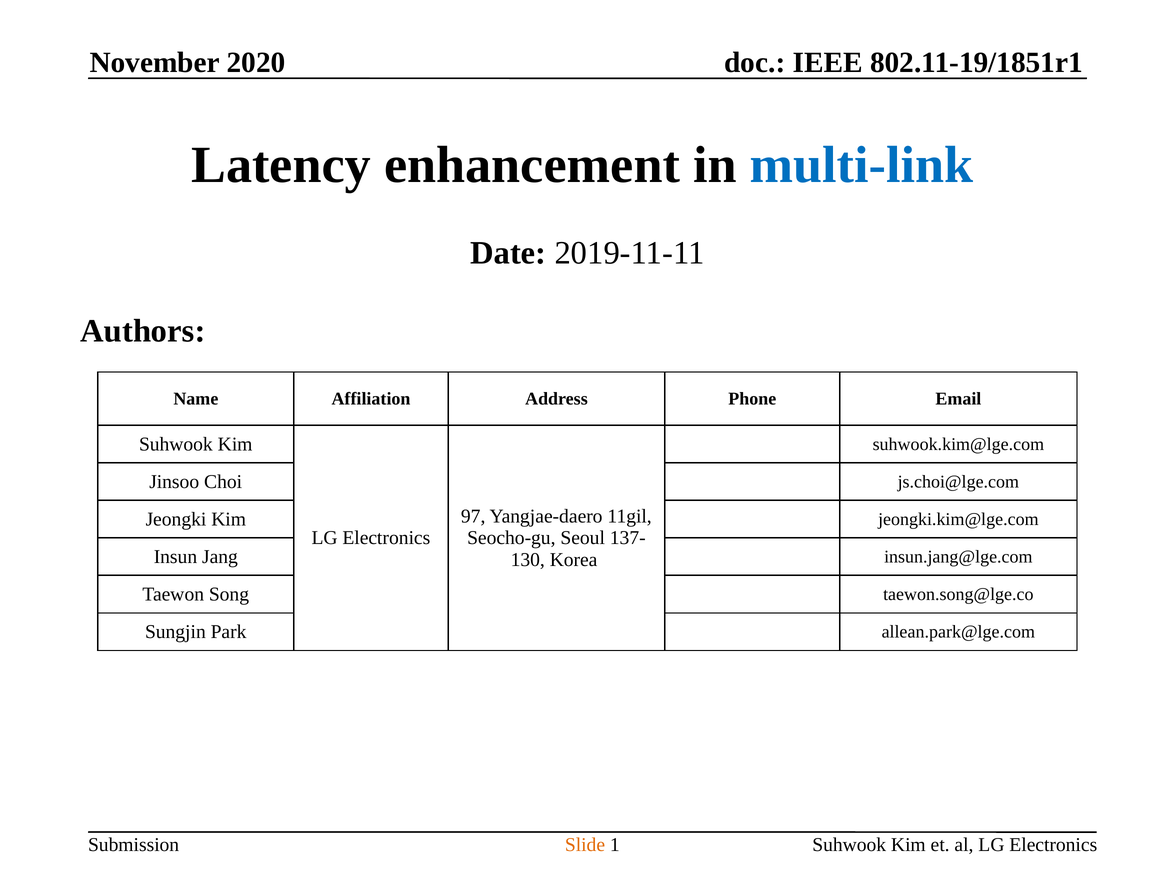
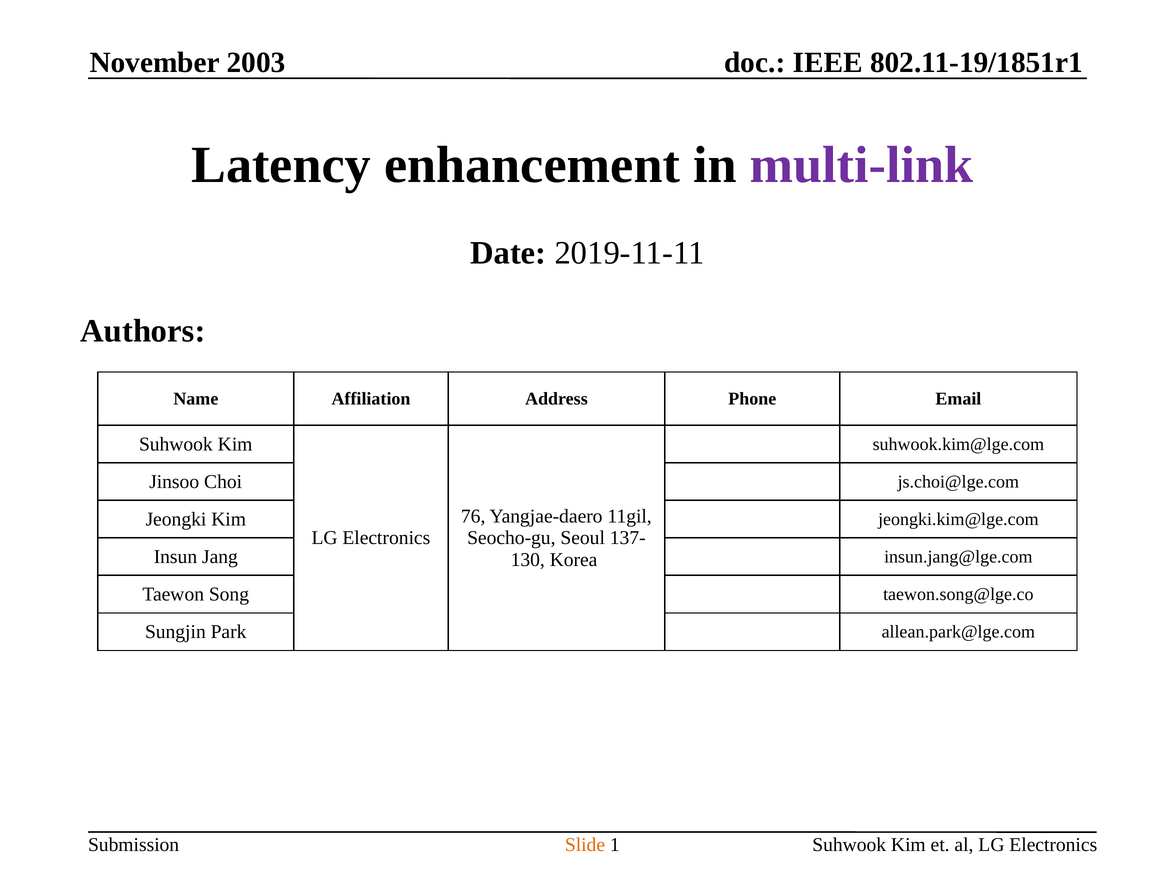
2020: 2020 -> 2003 (256, 63)
multi-link colour: blue -> purple (861, 165)
97: 97 -> 76 (473, 516)
